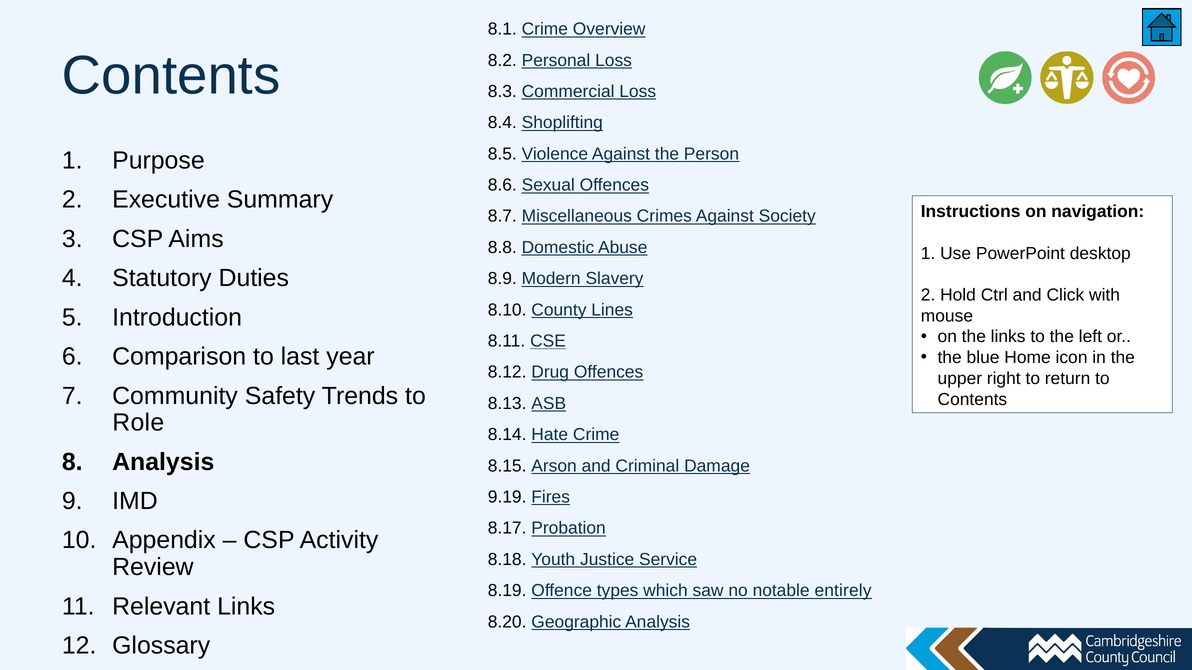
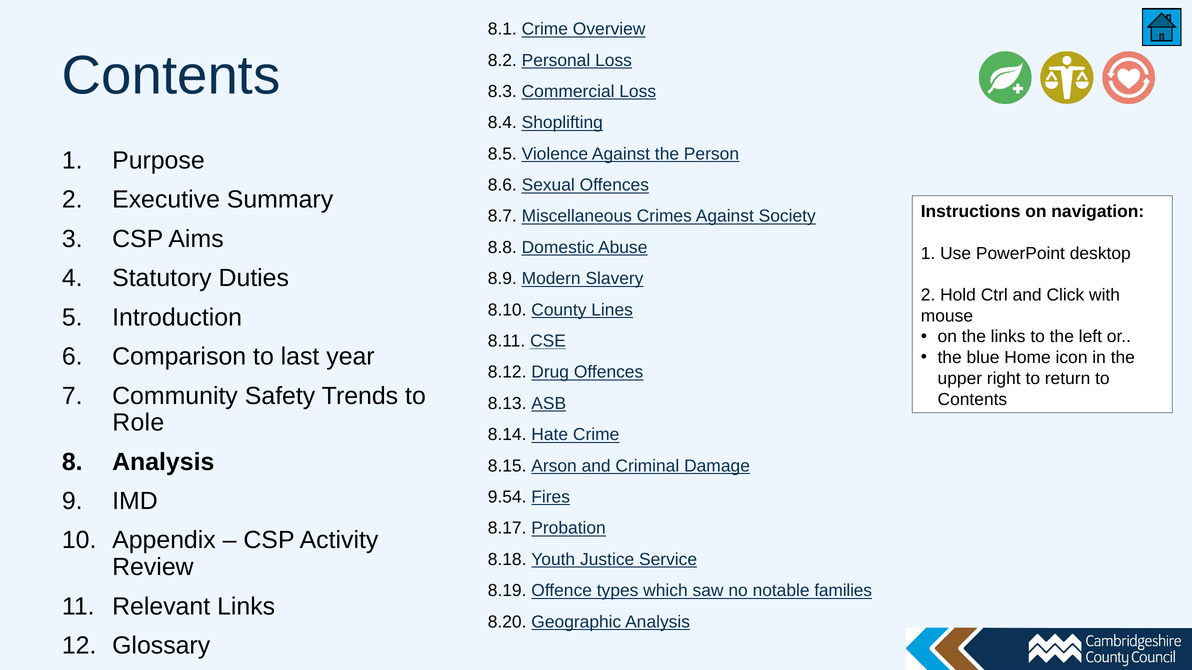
9.19: 9.19 -> 9.54 (507, 497)
entirely: entirely -> families (843, 591)
